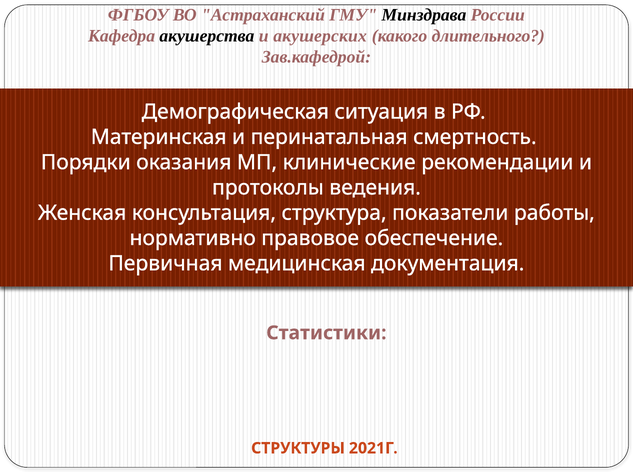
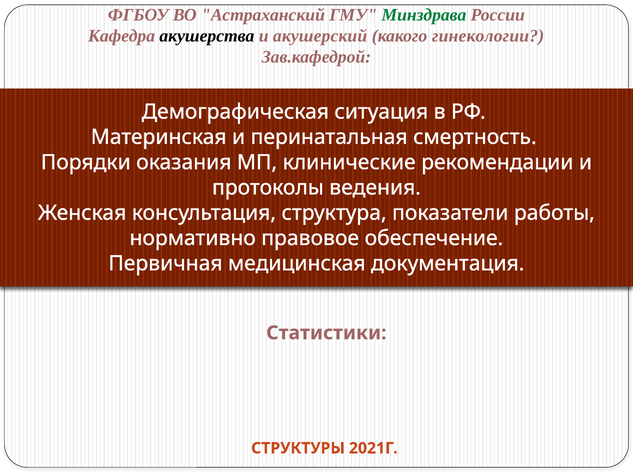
Минздрава colour: black -> green (424, 15)
акушерских: акушерских -> акушерский (320, 36)
длительного: длительного -> гинекологии (488, 36)
